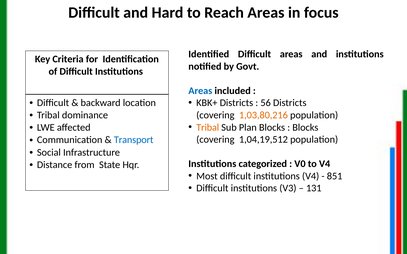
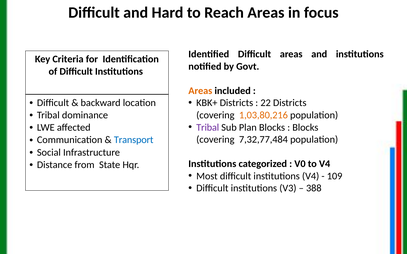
Areas colour: blue -> orange (200, 91)
56: 56 -> 22 (266, 103)
Tribal colour: orange -> purple (208, 128)
1,04,19,512: 1,04,19,512 -> 7,32,77,484 (263, 140)
851: 851 -> 109 (335, 176)
131: 131 -> 388 (314, 189)
